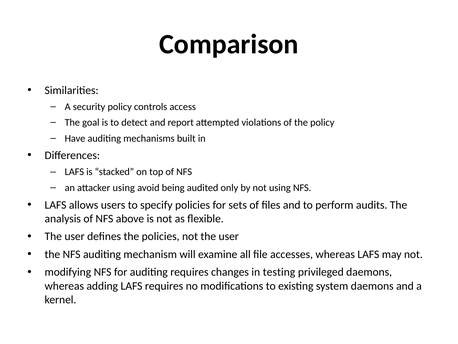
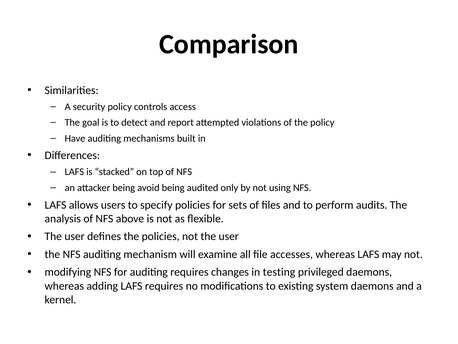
attacker using: using -> being (124, 187)
